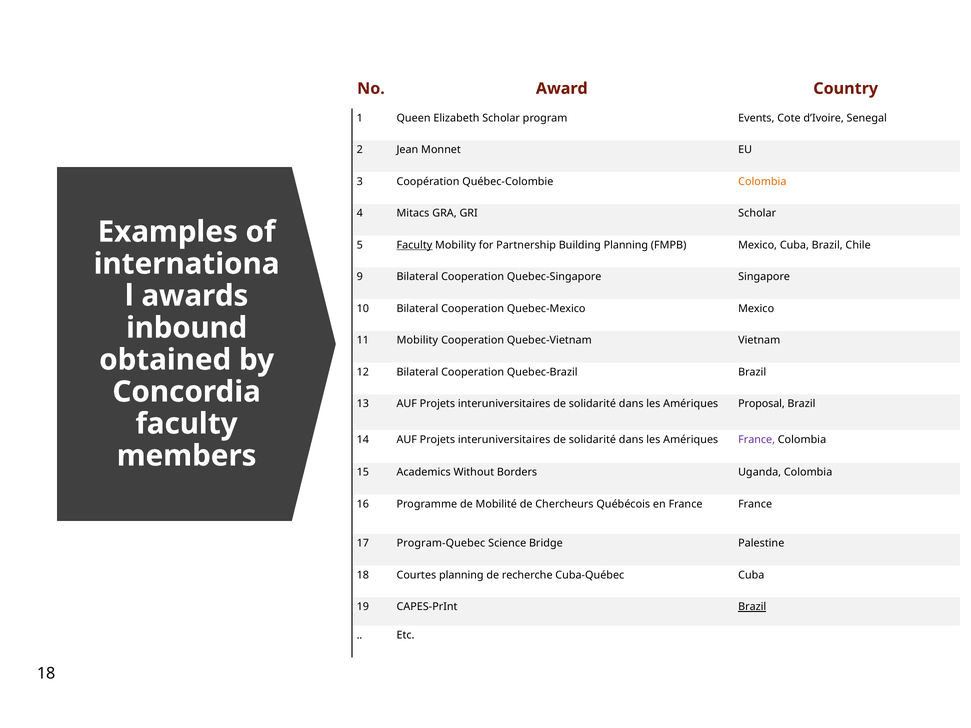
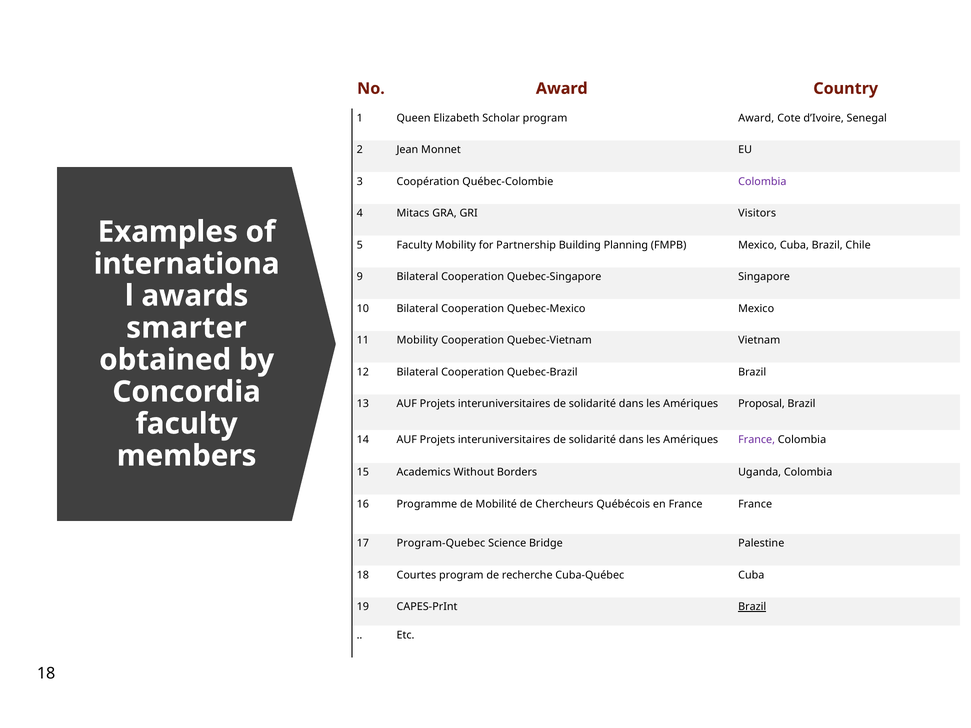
program Events: Events -> Award (756, 118)
Colombia colour: orange -> purple (762, 182)
GRI Scholar: Scholar -> Visitors (757, 213)
Faculty underline: present -> none (414, 245)
inbound: inbound -> smarter (186, 328)
Courtes planning: planning -> program (461, 575)
